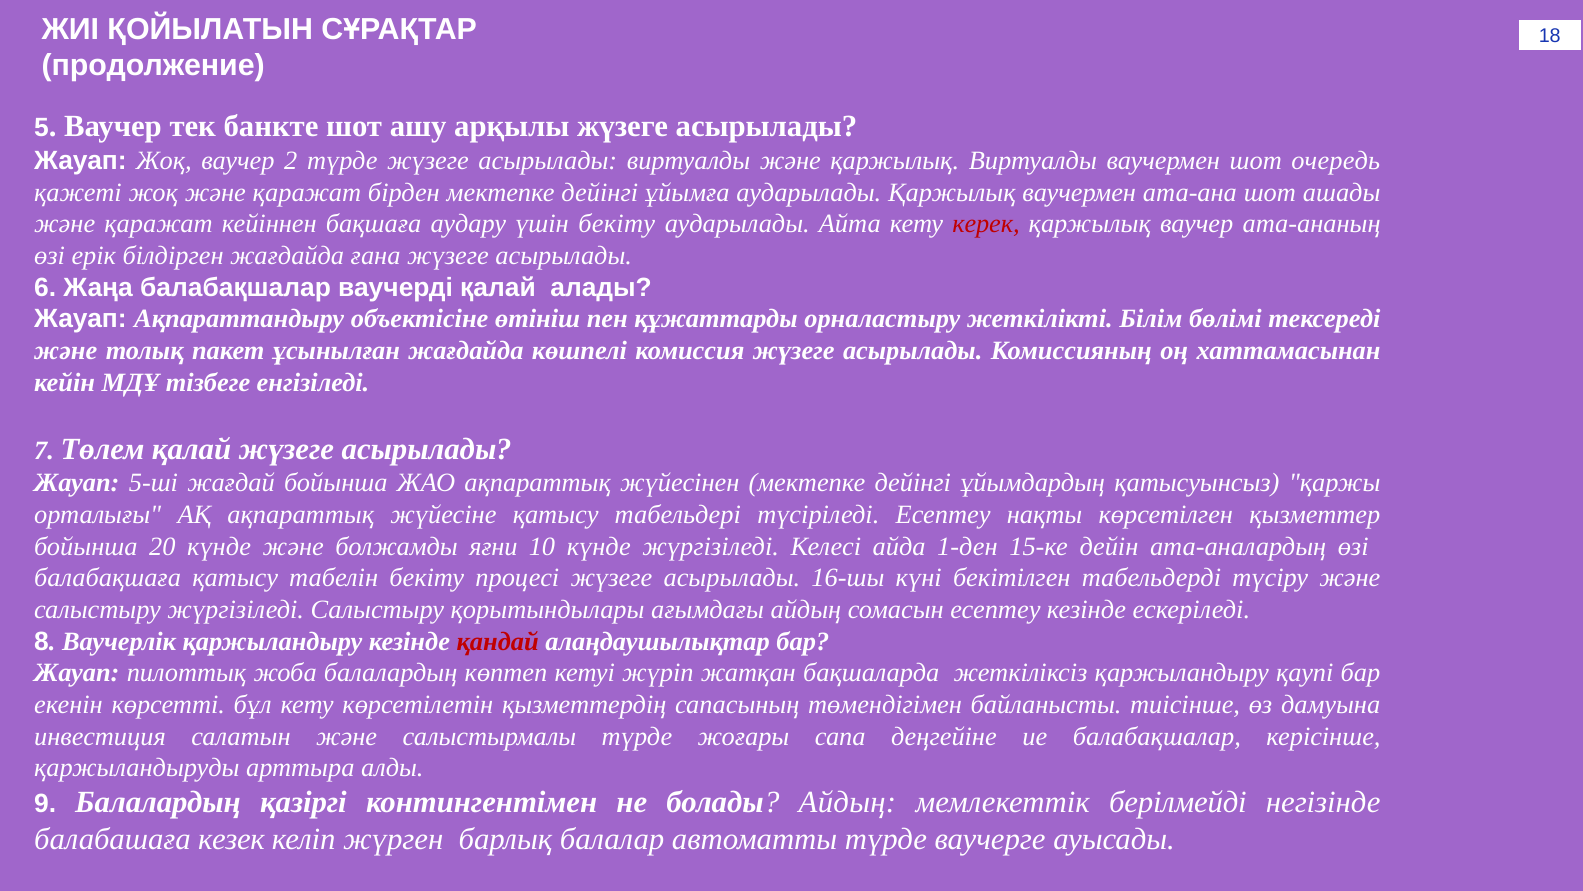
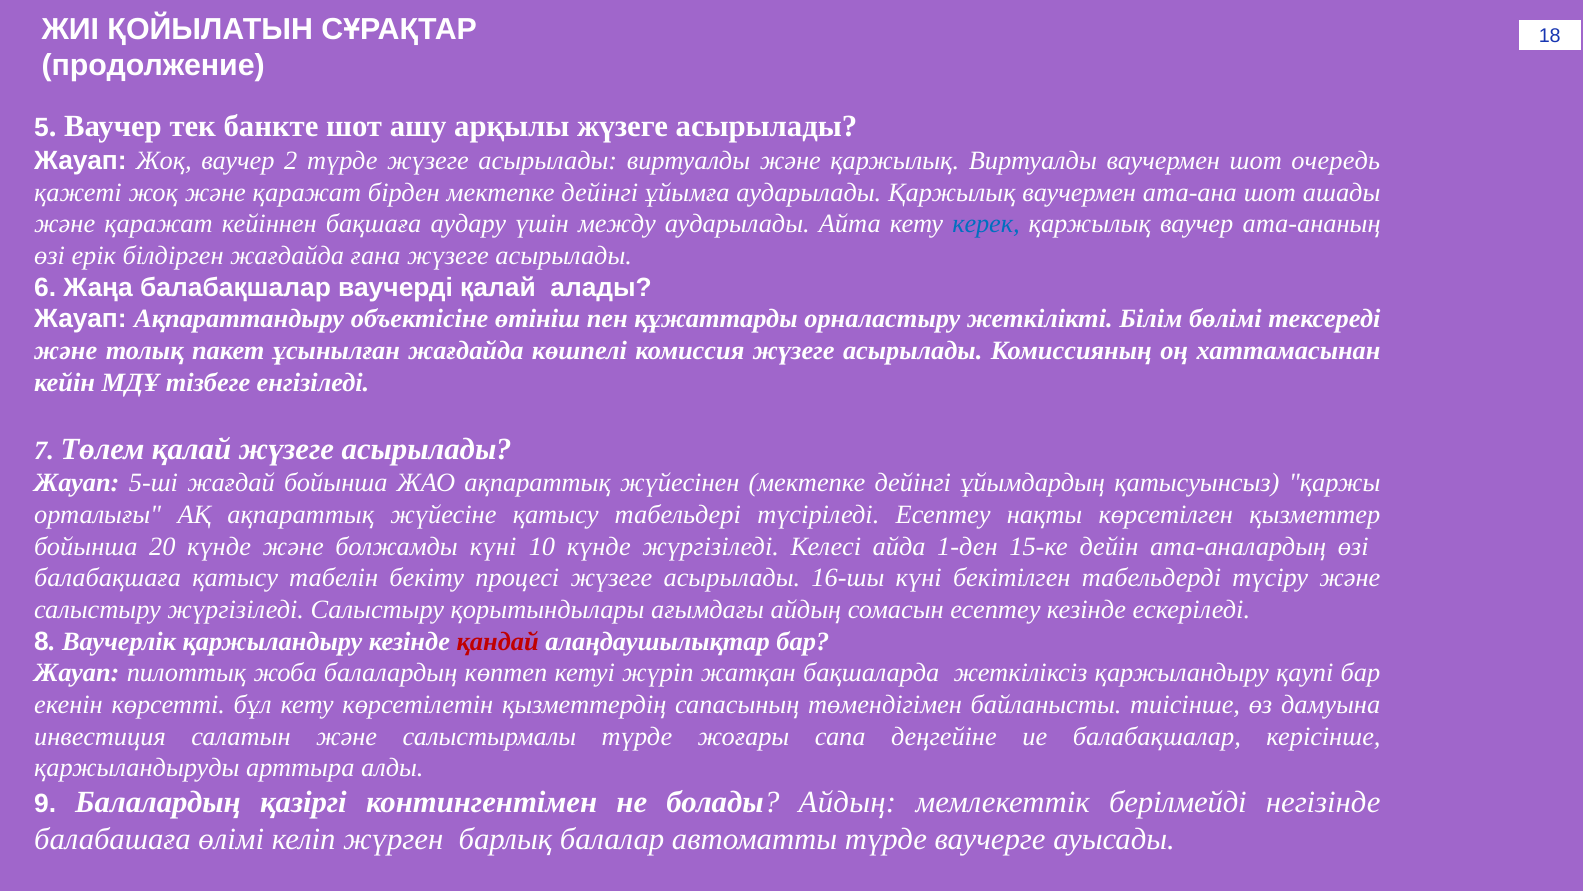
үшін бекіту: бекіту -> между (617, 224)
керек colour: red -> blue (986, 224)
болжамды яғни: яғни -> күні (493, 546)
кезек: кезек -> өлімі (231, 839)
